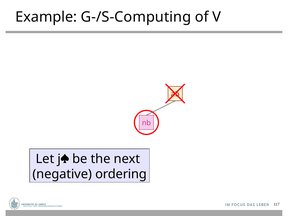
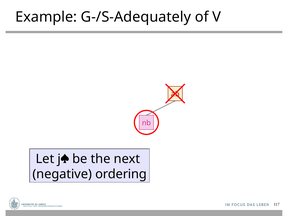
G-/S-Computing: G-/S-Computing -> G-/S-Adequately (136, 17)
